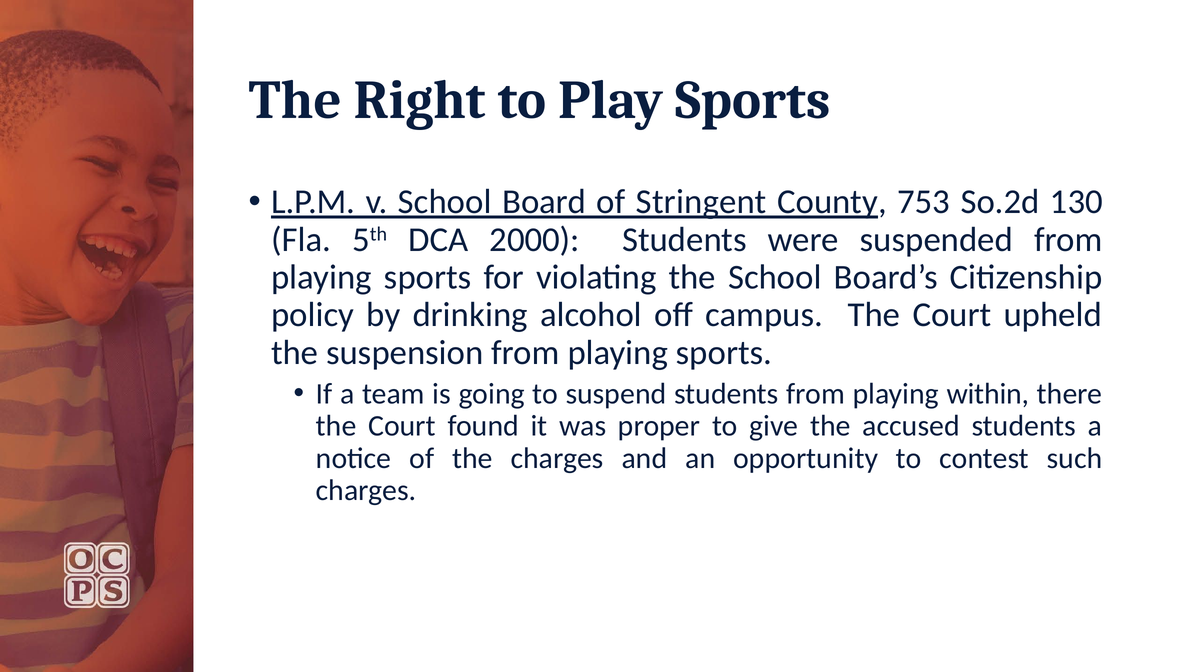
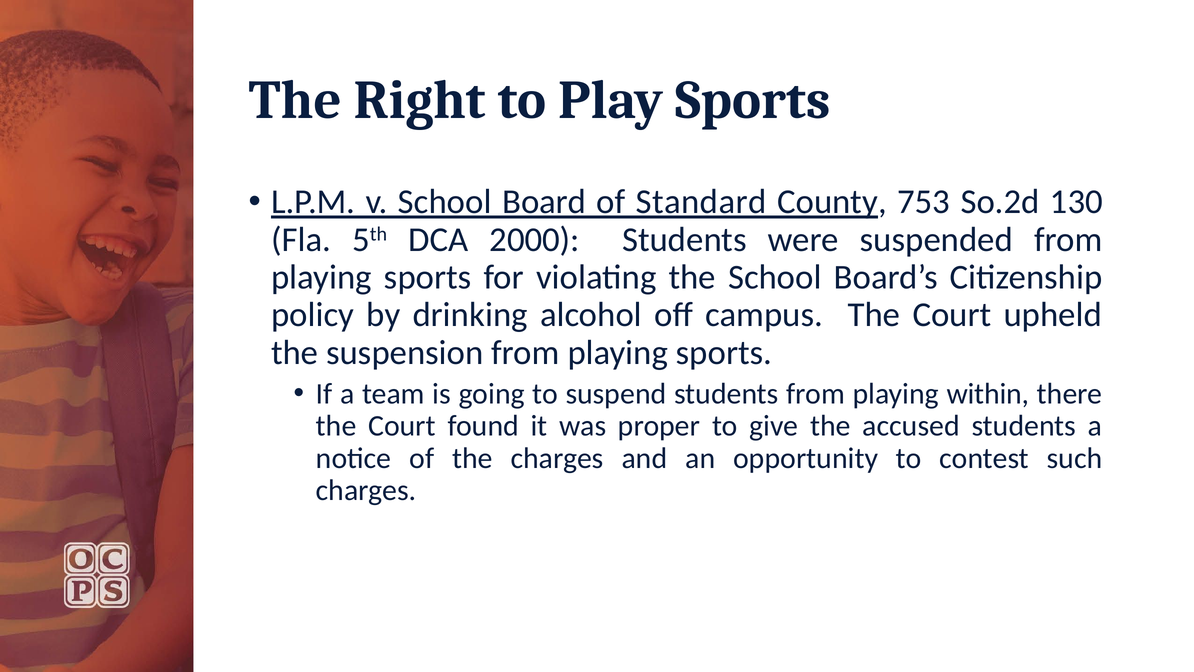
Stringent: Stringent -> Standard (701, 202)
